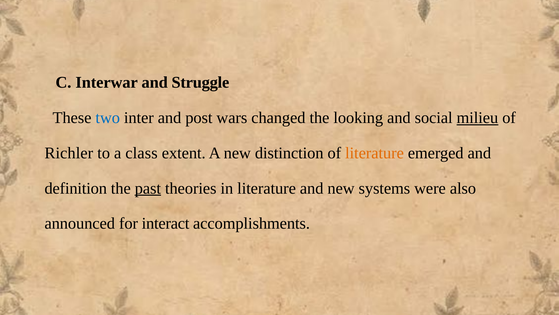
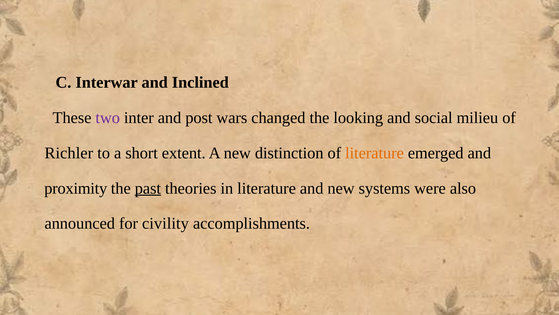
Struggle: Struggle -> Inclined (200, 82)
two colour: blue -> purple (108, 118)
milieu underline: present -> none (477, 118)
class: class -> short (142, 153)
definition: definition -> proximity (76, 188)
interact: interact -> civility (165, 223)
